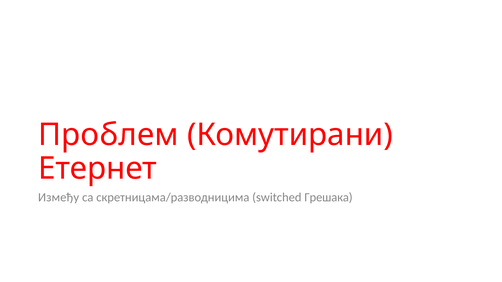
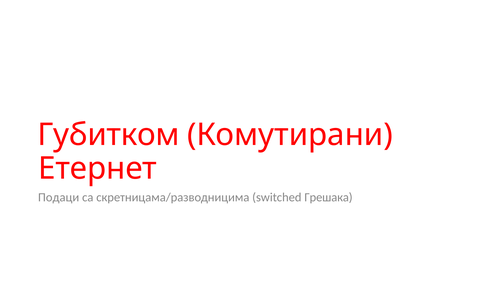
Проблем: Проблем -> Губитком (109, 135)
Између: Између -> Подаци (59, 198)
